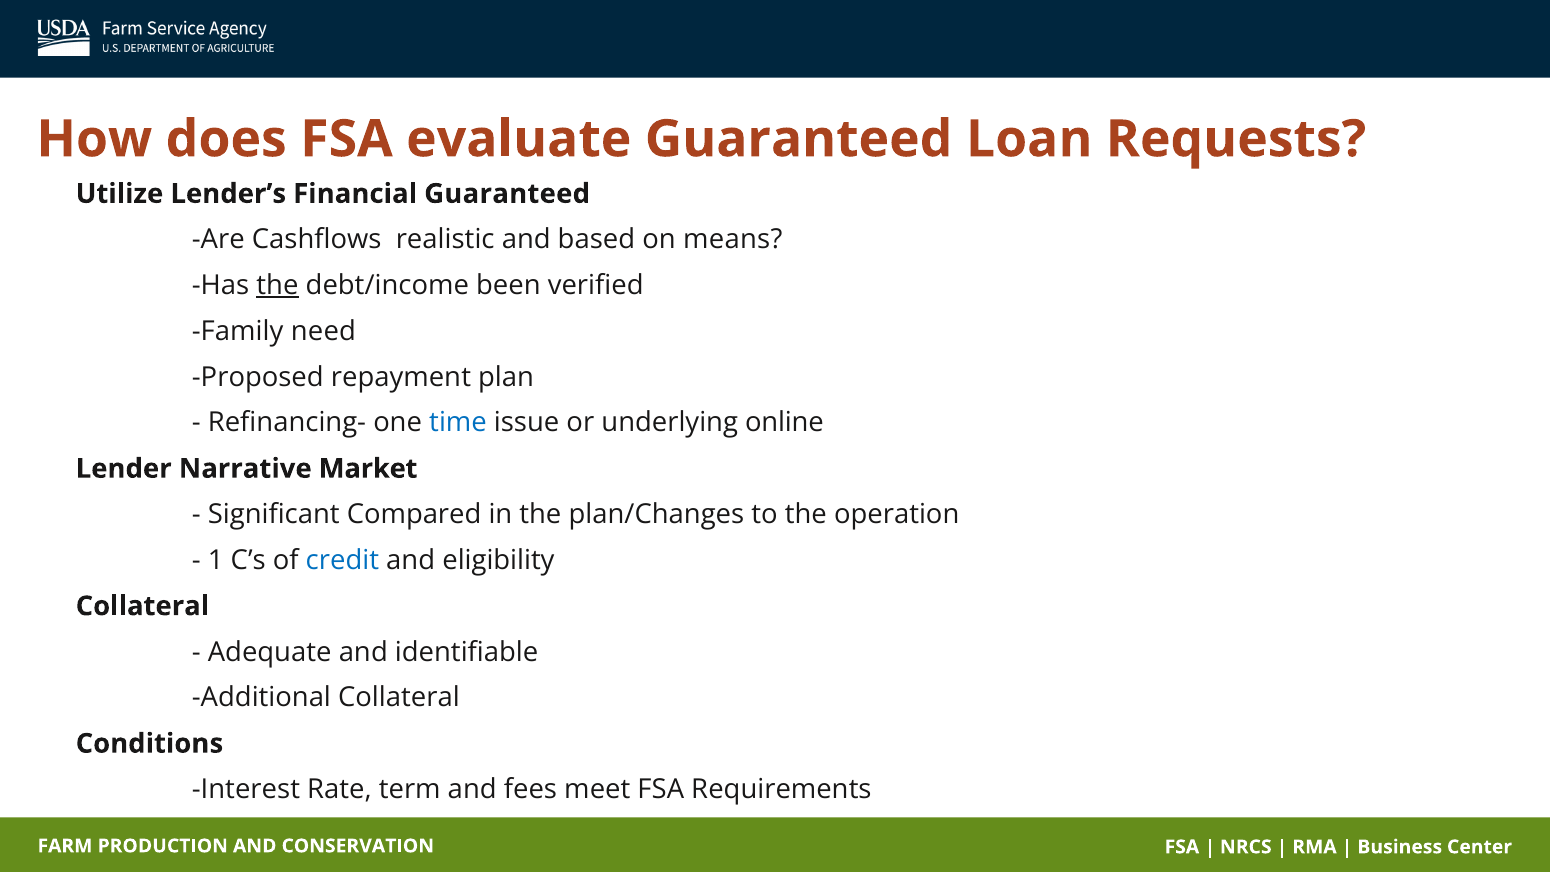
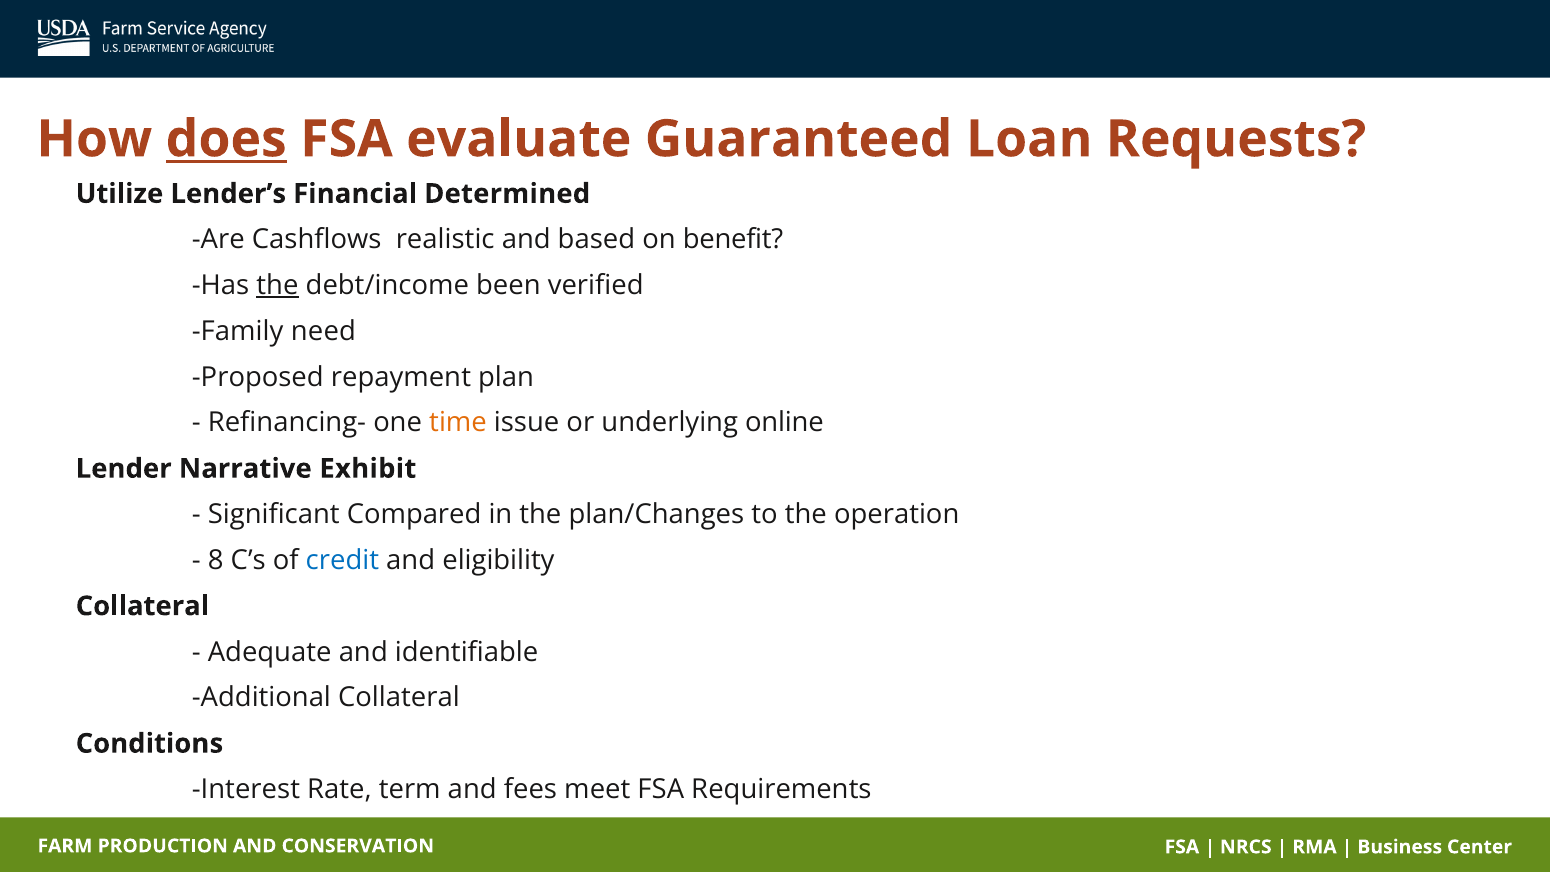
does underline: none -> present (226, 139)
Financial Guaranteed: Guaranteed -> Determined (507, 194)
means: means -> benefit (733, 240)
time colour: blue -> orange (458, 423)
Market: Market -> Exhibit (368, 469)
1: 1 -> 8 (216, 560)
